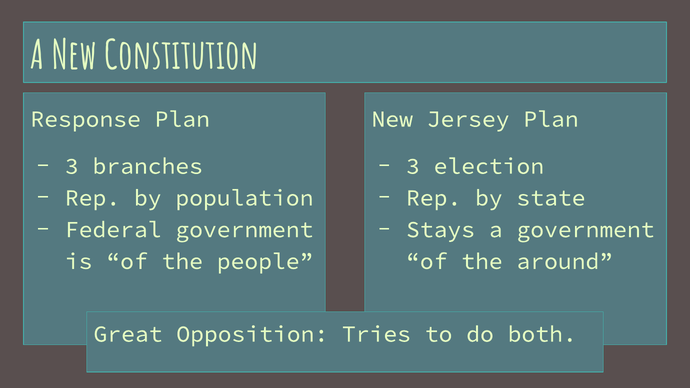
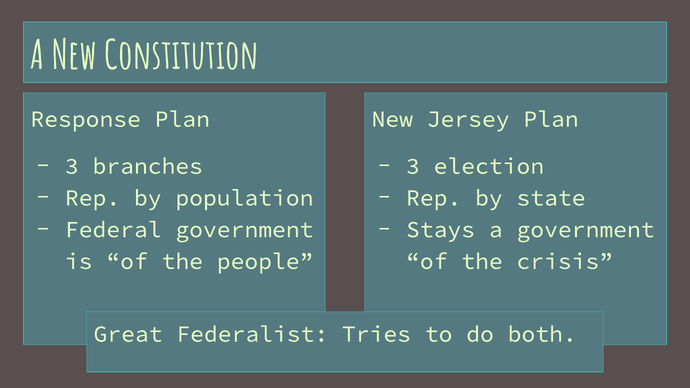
around: around -> crisis (565, 261)
Opposition: Opposition -> Federalist (252, 334)
